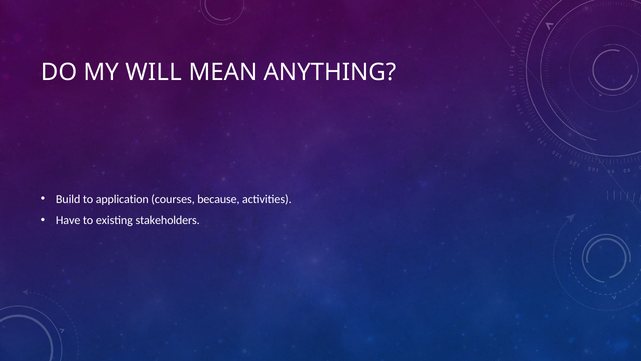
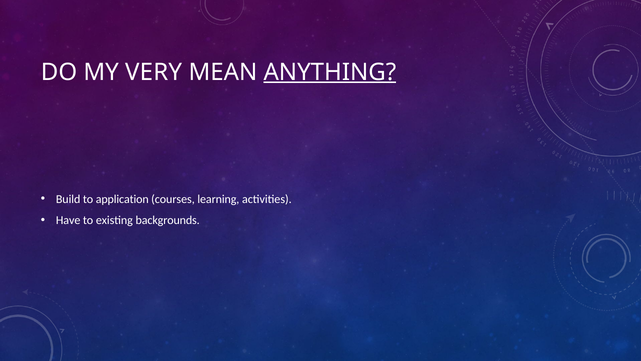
WILL: WILL -> VERY (154, 72)
ANYTHING underline: none -> present (330, 72)
because: because -> learning (218, 199)
stakeholders: stakeholders -> backgrounds (168, 220)
